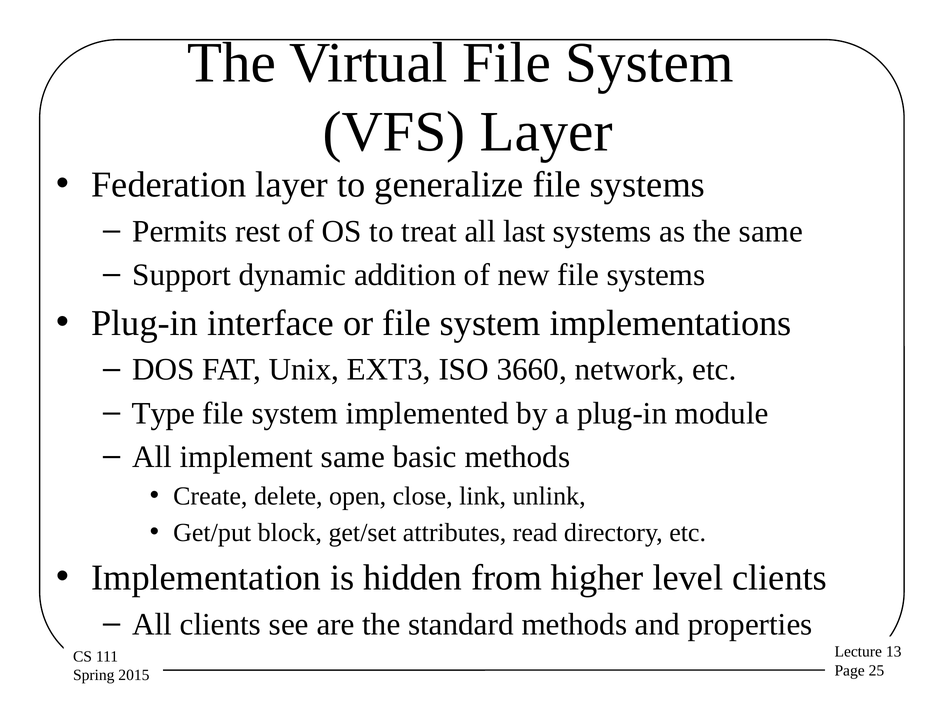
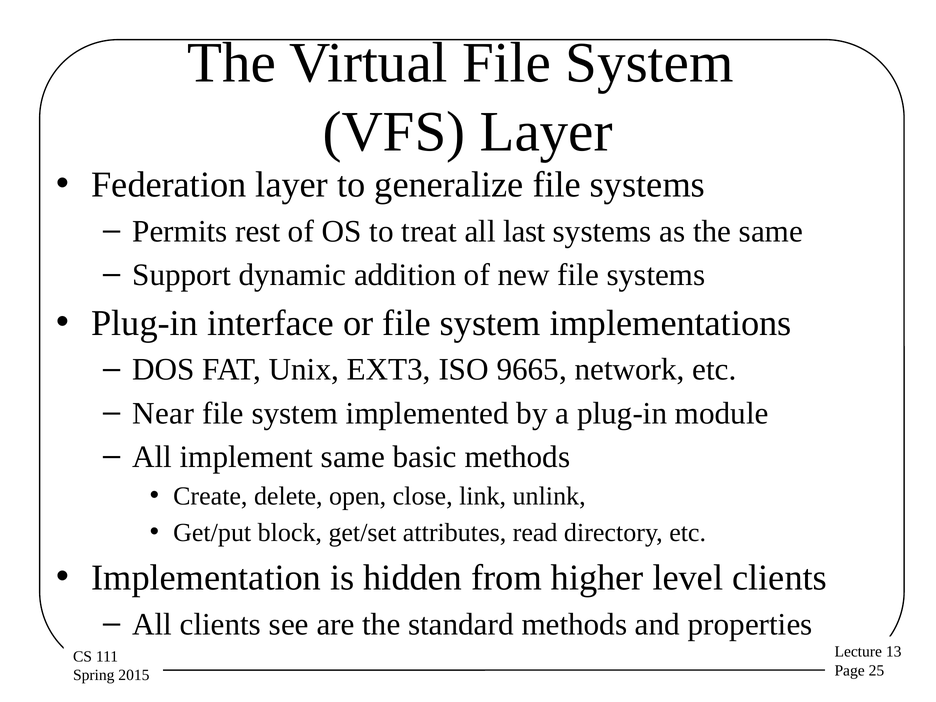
3660: 3660 -> 9665 (532, 370)
Type: Type -> Near (163, 413)
